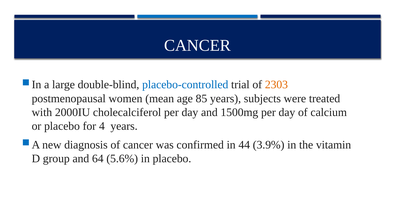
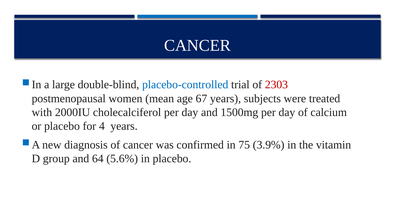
2303 colour: orange -> red (276, 85)
85: 85 -> 67 (201, 99)
44: 44 -> 75 (244, 145)
